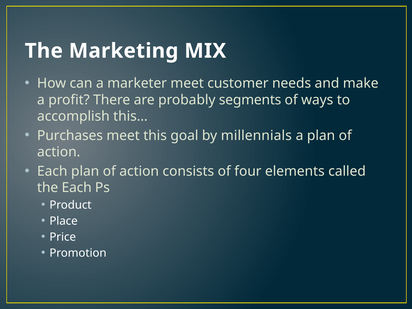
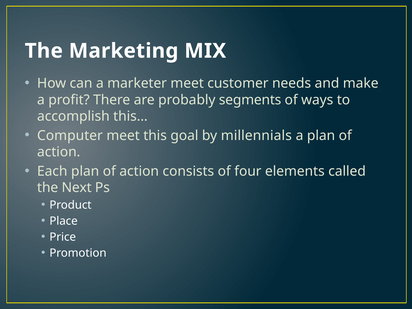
Purchases: Purchases -> Computer (70, 136)
the Each: Each -> Next (77, 188)
